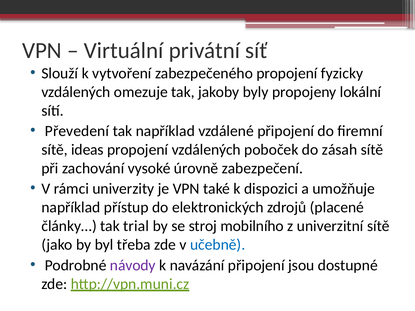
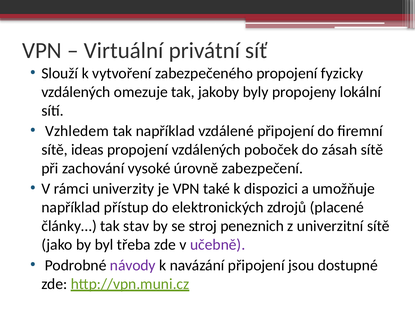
Převedení: Převedení -> Vzhledem (77, 131)
trial: trial -> stav (136, 226)
mobilního: mobilního -> peneznich (252, 226)
učebně colour: blue -> purple (218, 245)
